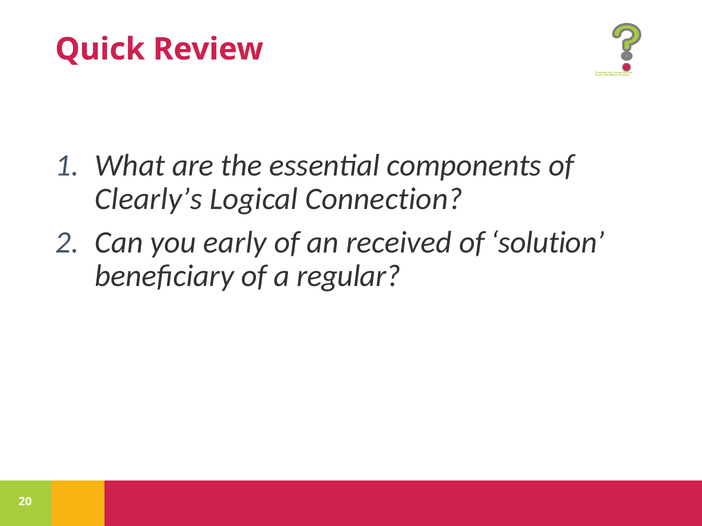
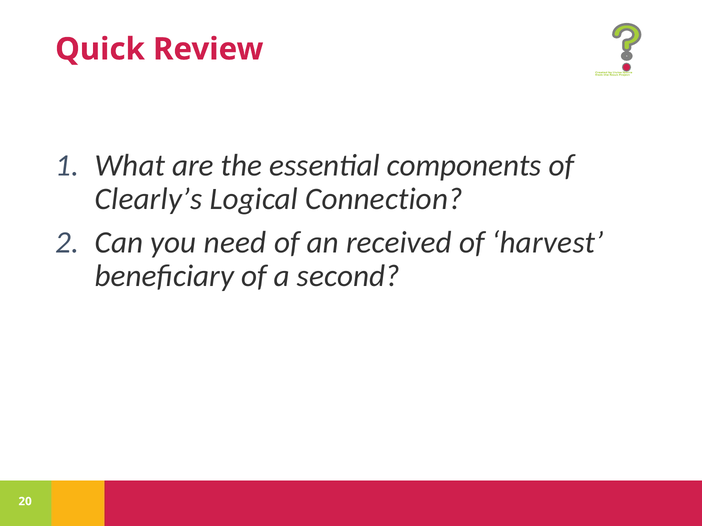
early: early -> need (235, 243)
solution: solution -> harvest (548, 243)
regular: regular -> second (348, 276)
